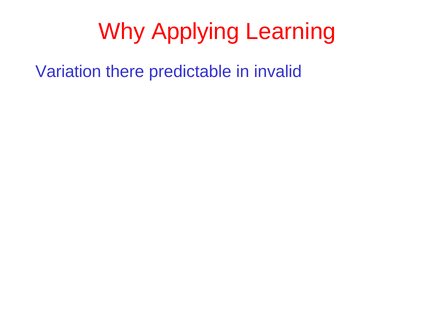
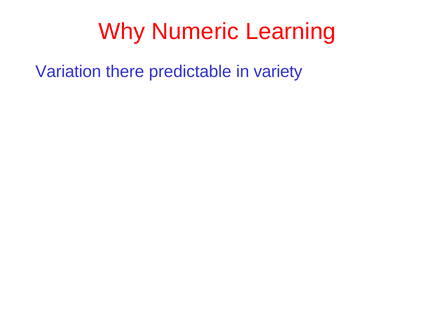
Applying: Applying -> Numeric (195, 31)
invalid: invalid -> variety (278, 71)
